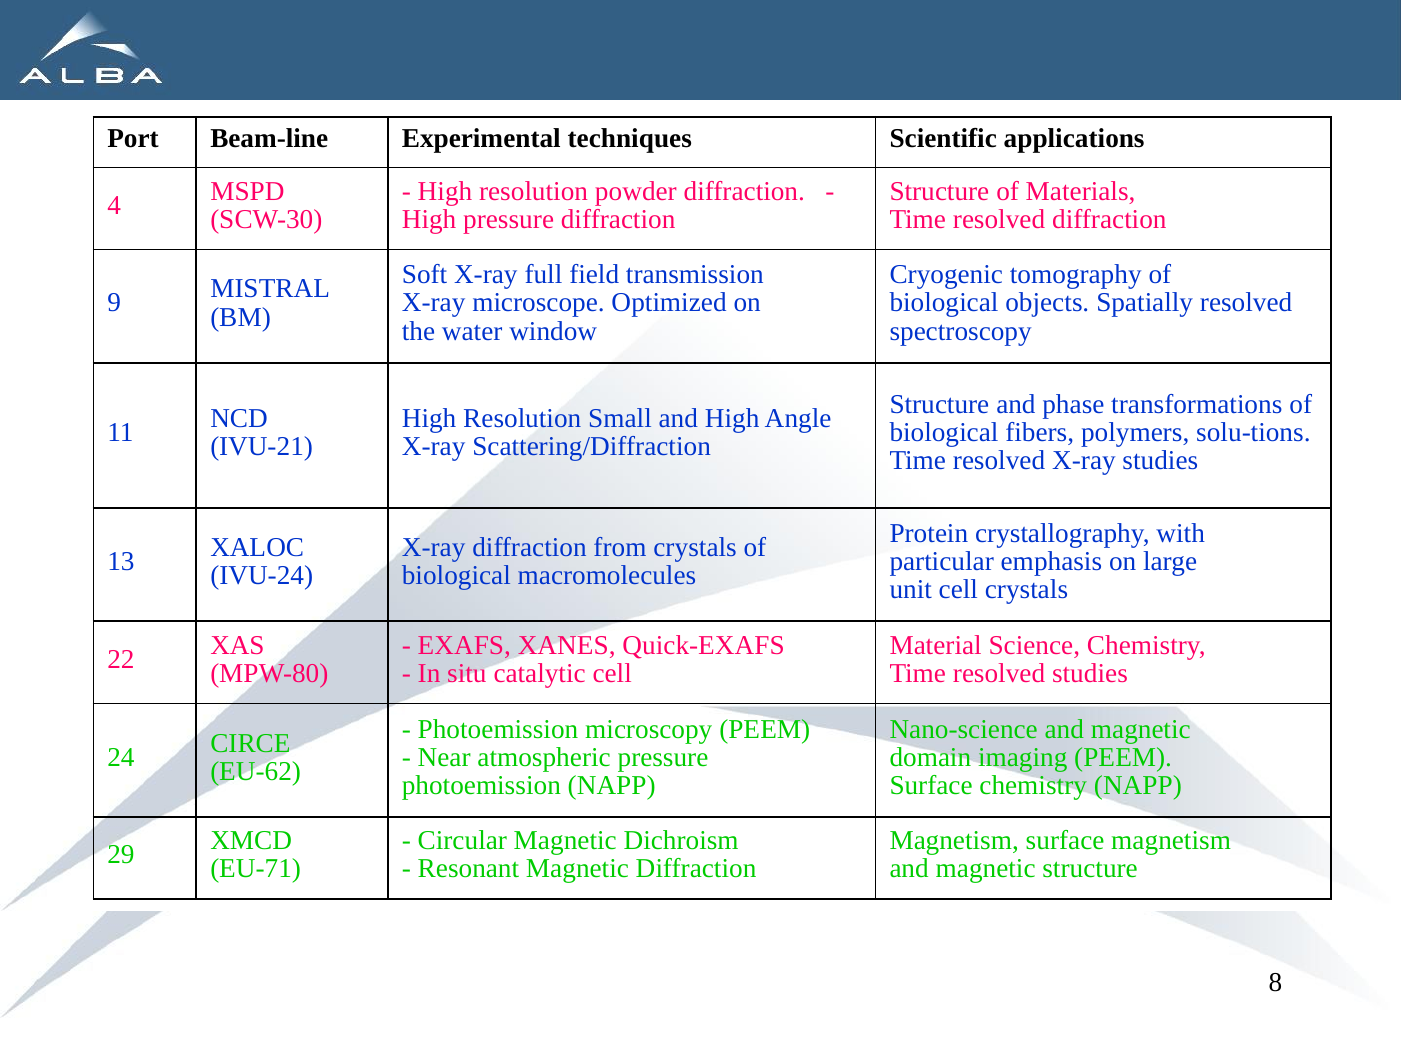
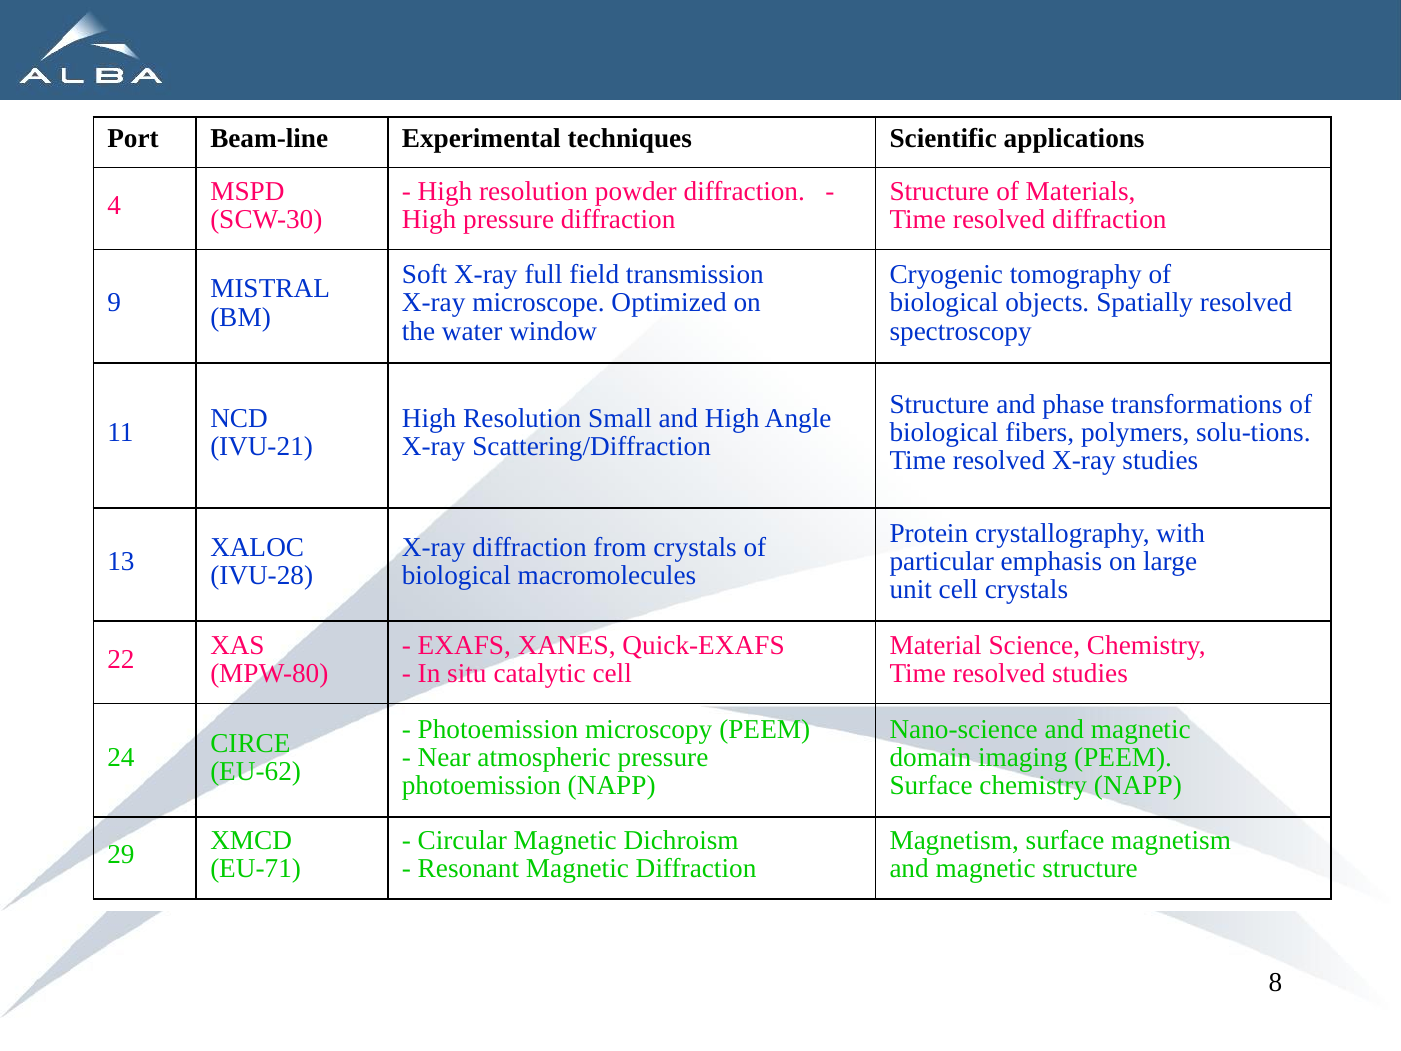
IVU-24: IVU-24 -> IVU-28 (262, 575)
